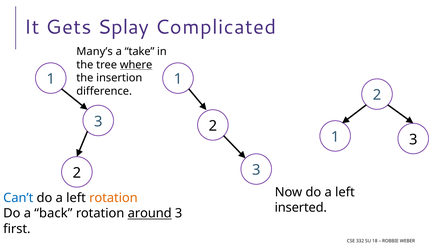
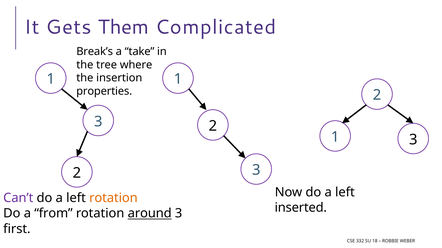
Splay: Splay -> Them (123, 27)
Many’s: Many’s -> Break’s (95, 52)
where underline: present -> none (136, 65)
difference: difference -> properties (104, 91)
Can’t colour: blue -> purple (18, 198)
back: back -> from (53, 214)
